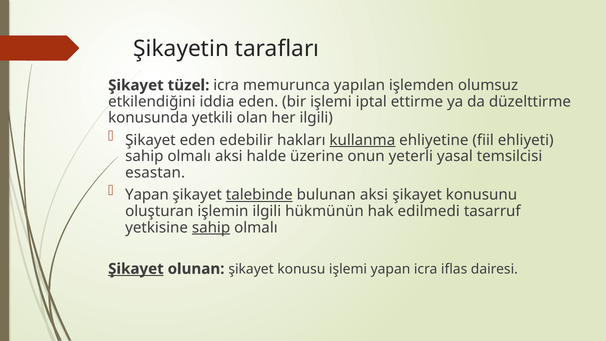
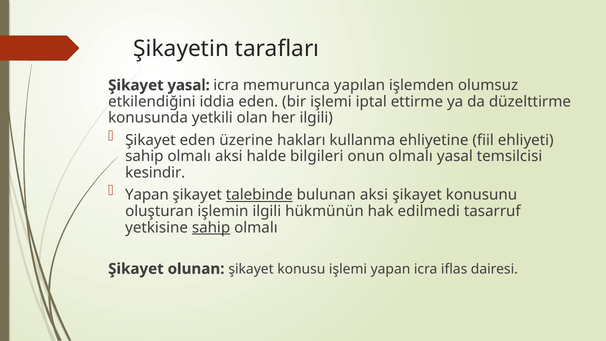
Şikayet tüzel: tüzel -> yasal (189, 85)
edebilir: edebilir -> üzerine (246, 140)
kullanma underline: present -> none (362, 140)
üzerine: üzerine -> bilgileri (317, 156)
onun yeterli: yeterli -> olmalı (411, 156)
esastan: esastan -> kesindir (155, 173)
Şikayet underline: present -> none (136, 269)
